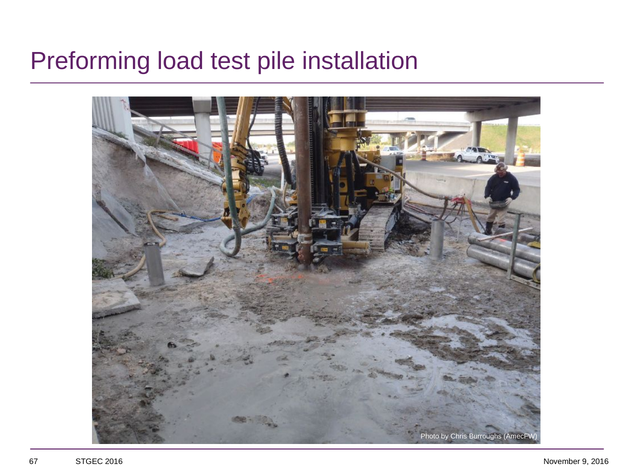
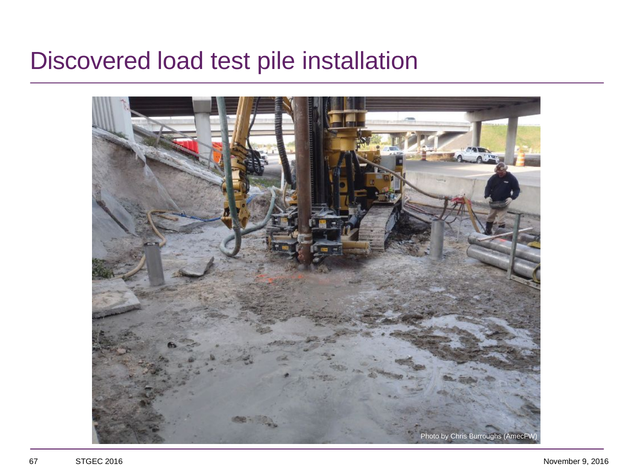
Preforming: Preforming -> Discovered (90, 61)
